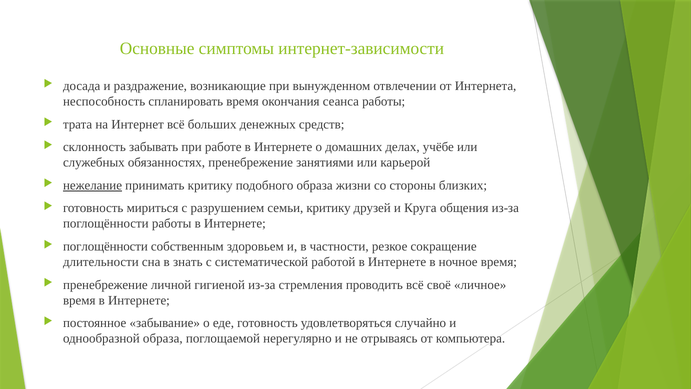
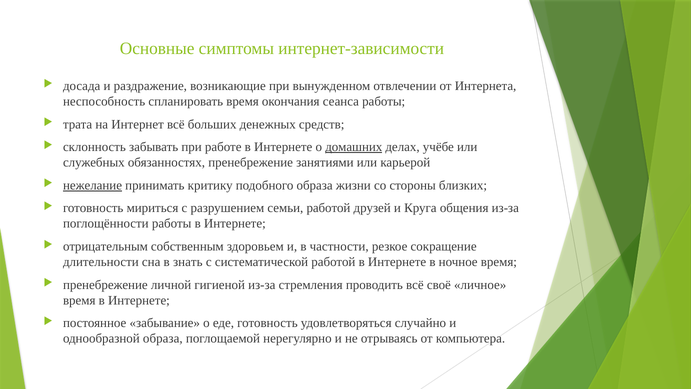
домашних underline: none -> present (354, 147)
семьи критику: критику -> работой (328, 208)
поглощённости: поглощённости -> отрицательным (105, 246)
